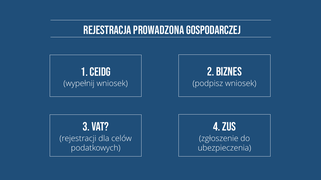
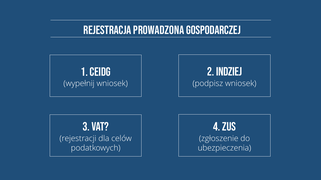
biznes: biznes -> indziej (229, 72)
